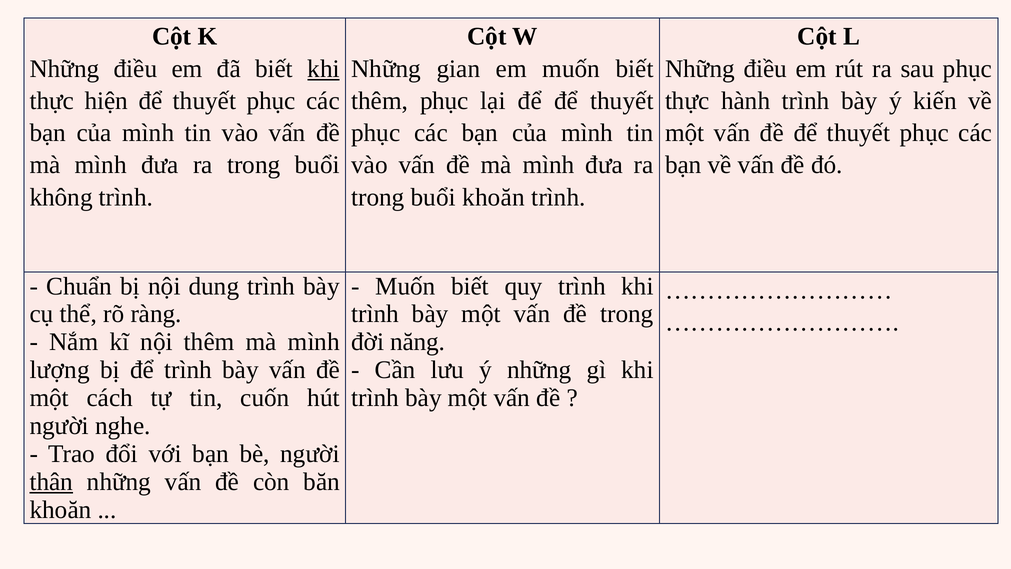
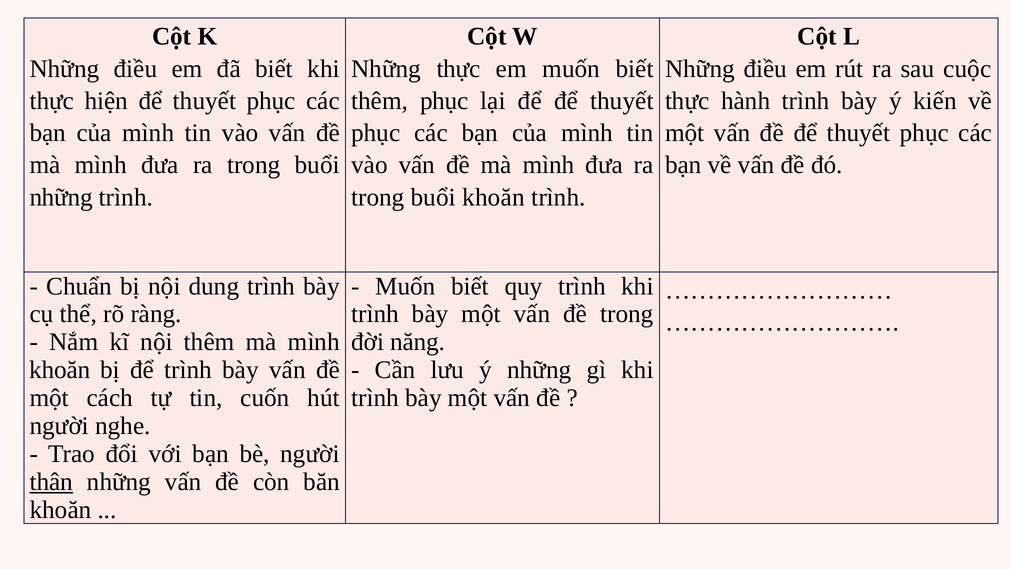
khi underline: present -> none (324, 69)
Những gian: gian -> thực (459, 69)
sau phục: phục -> cuộc (967, 69)
không: không -> những (61, 197)
lượng: lượng -> khoăn (60, 370)
